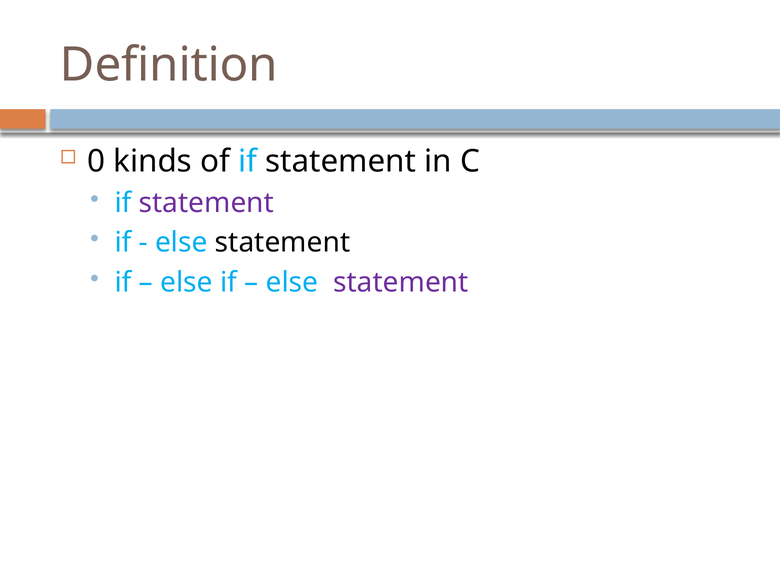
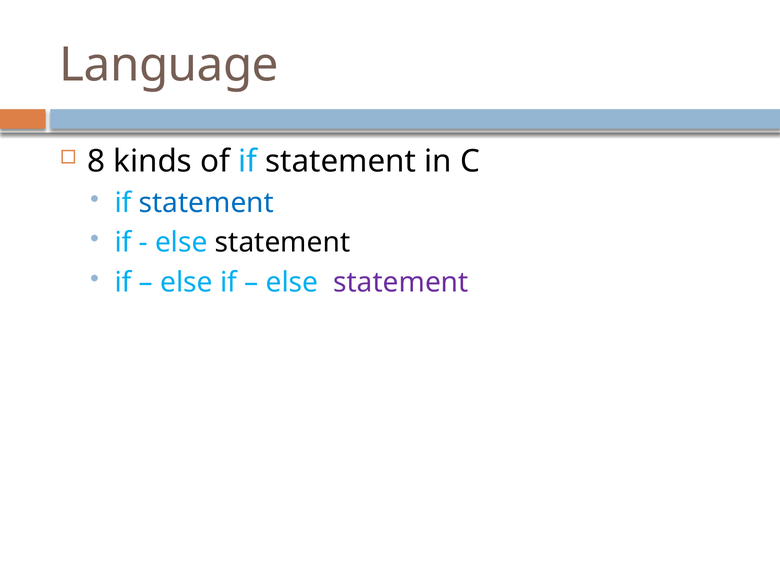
Definition: Definition -> Language (169, 65)
0: 0 -> 8 (96, 161)
statement colour: purple -> blue (206, 203)
